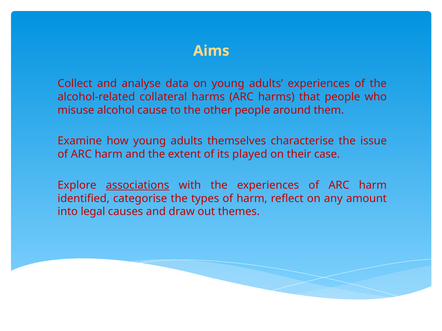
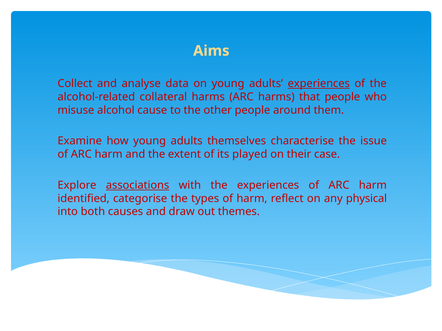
experiences underline: none -> present (319, 84)
amount: amount -> physical (366, 199)
legal: legal -> both (93, 212)
